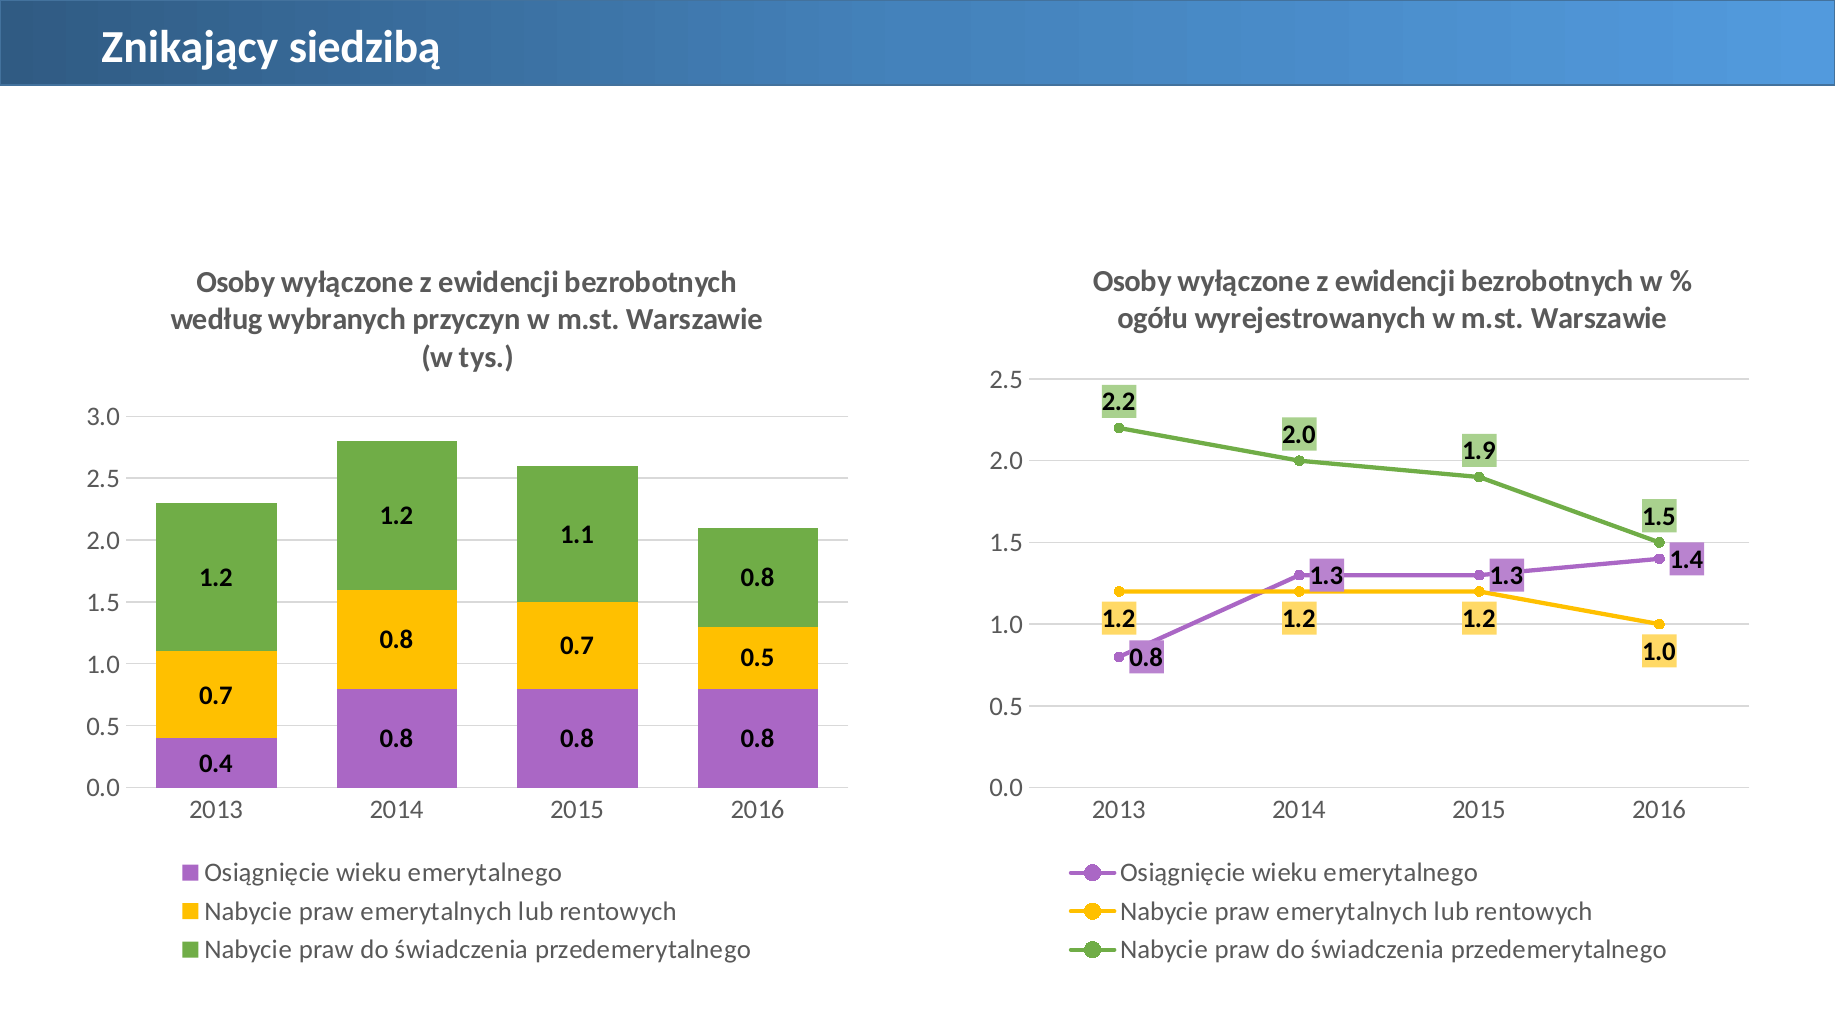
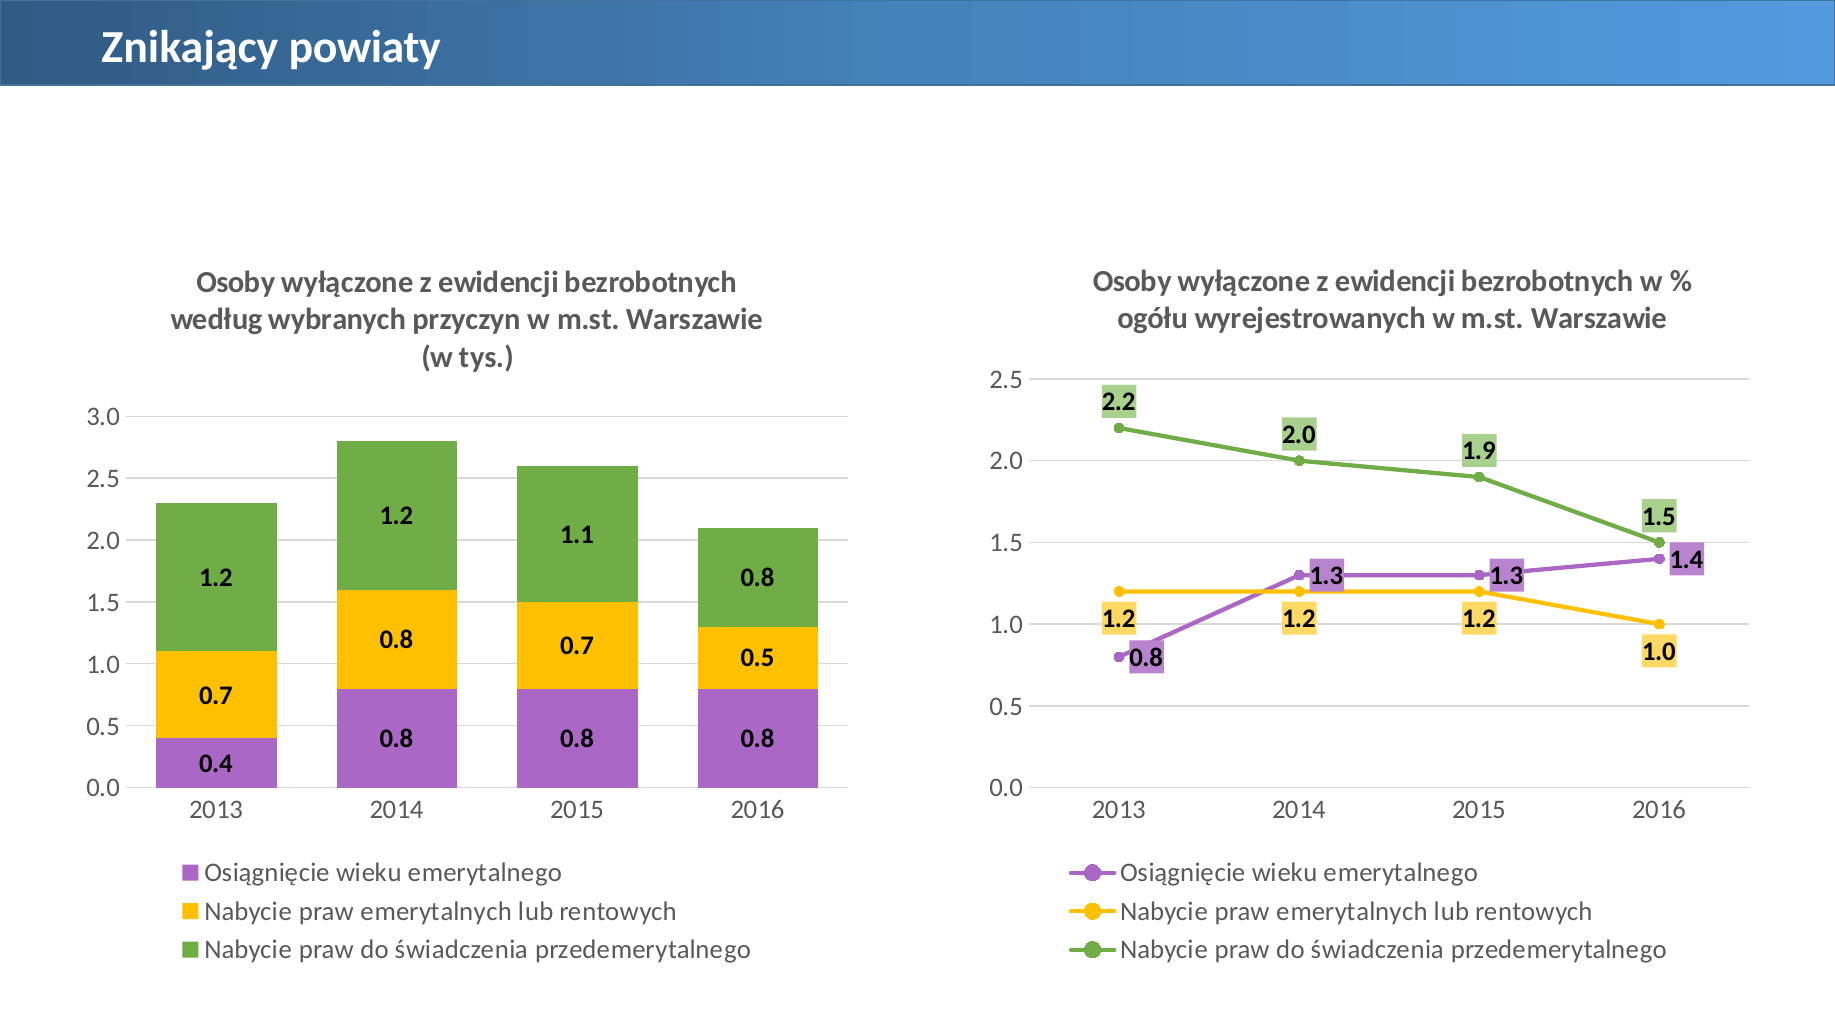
siedzibą: siedzibą -> powiaty (365, 47)
